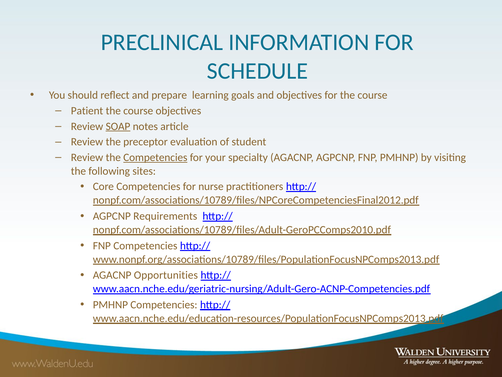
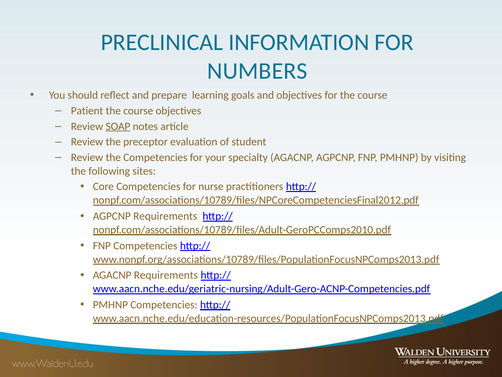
SCHEDULE: SCHEDULE -> NUMBERS (257, 71)
Competencies underline: present -> none (155, 157)
AGACNP Opportunities: Opportunities -> Requirements (166, 275)
